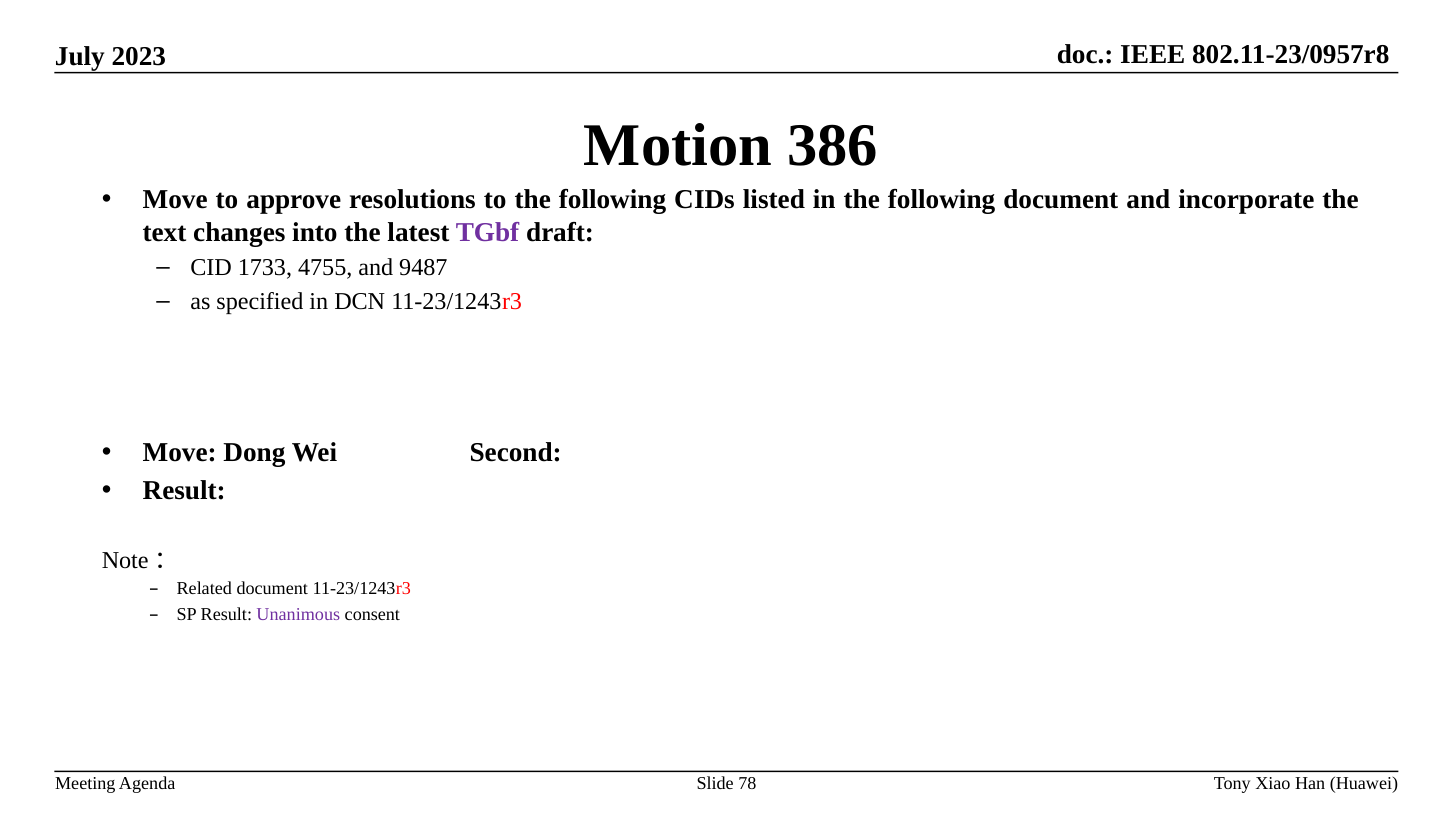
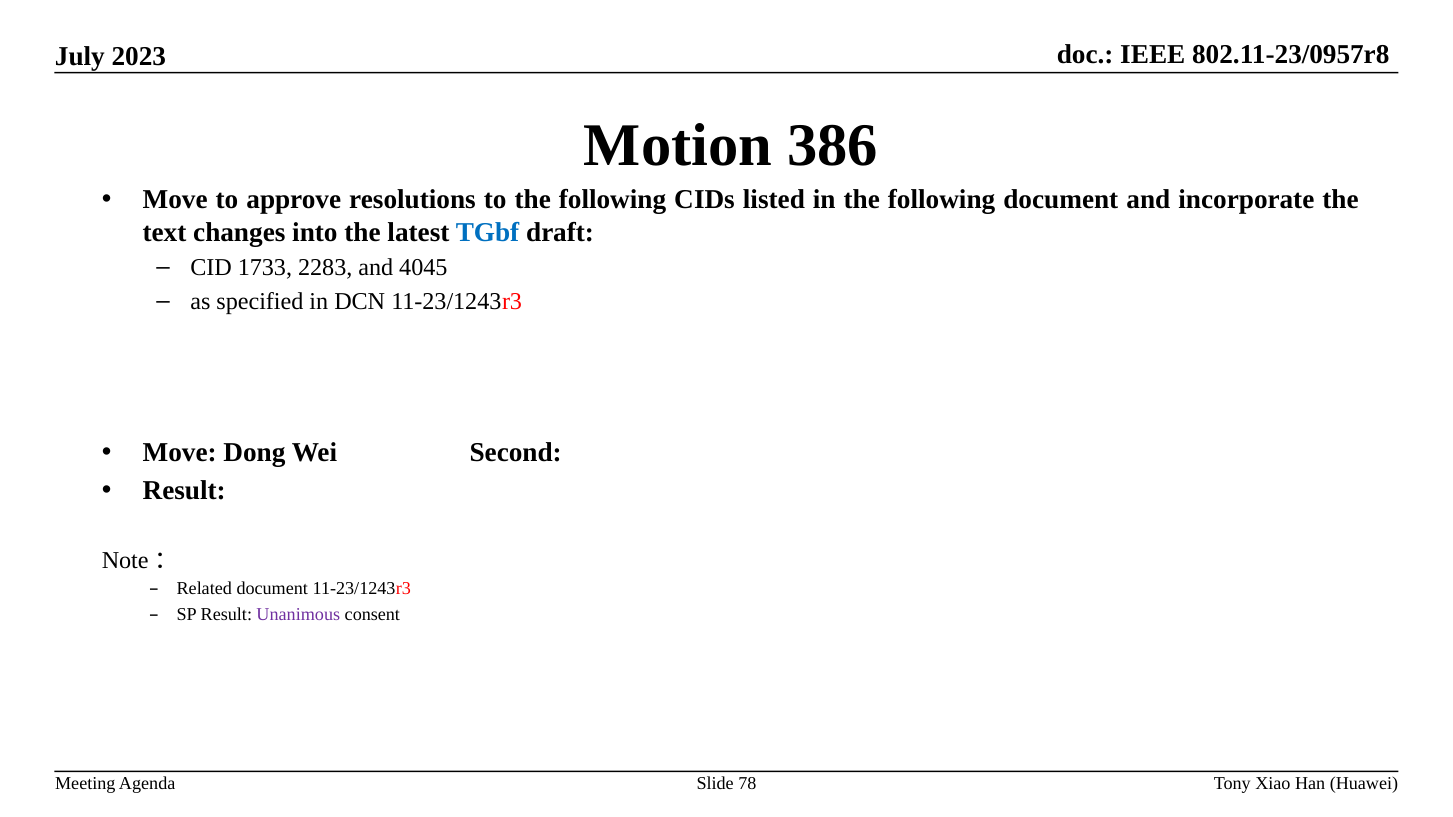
TGbf colour: purple -> blue (488, 233)
4755: 4755 -> 2283 (325, 268)
9487: 9487 -> 4045 (423, 268)
